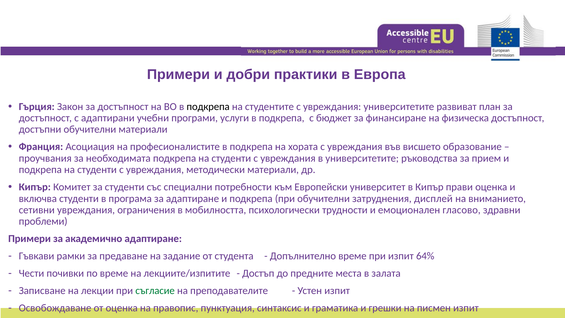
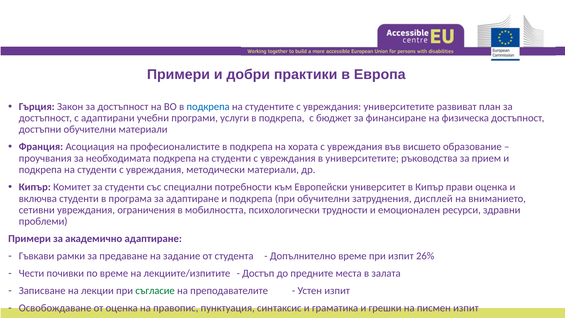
подкрепа colour: black -> blue (208, 107)
гласово: гласово -> ресурси (462, 210)
64%: 64% -> 26% (425, 256)
